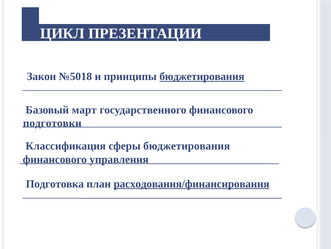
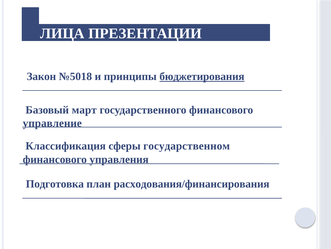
ЦИКЛ: ЦИКЛ -> ЛИЦА (62, 33)
подготовки: подготовки -> управление (52, 123)
сферы бюджетирования: бюджетирования -> государственном (187, 146)
расходования/финансирования underline: present -> none (192, 183)
